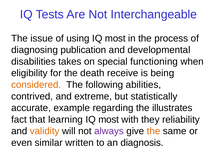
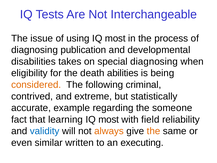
special functioning: functioning -> diagnosing (154, 61)
receive: receive -> abilities (123, 73)
abilities: abilities -> criminal (144, 85)
illustrates: illustrates -> someone (172, 108)
they: they -> field (150, 119)
validity colour: orange -> blue (45, 131)
always colour: purple -> orange (109, 131)
diagnosis: diagnosis -> executing (142, 142)
